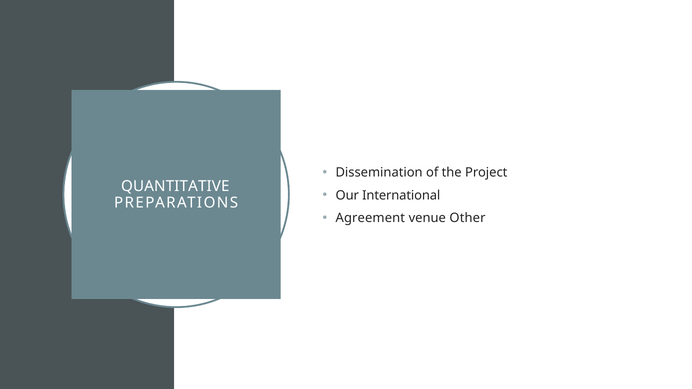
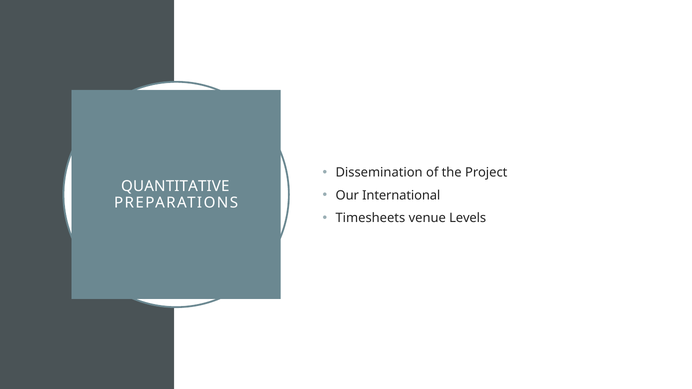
Agreement: Agreement -> Timesheets (370, 218)
Other: Other -> Levels (468, 218)
